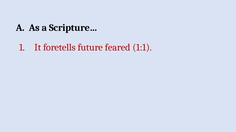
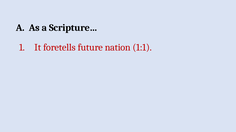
feared: feared -> nation (118, 48)
